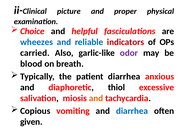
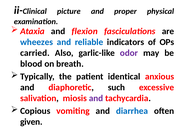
Choice: Choice -> Ataxia (32, 31)
helpful: helpful -> flexion (85, 31)
indicators colour: red -> black (126, 42)
patient diarrhea: diarrhea -> identical (124, 77)
thiol: thiol -> such (116, 88)
and colour: orange -> purple (96, 99)
